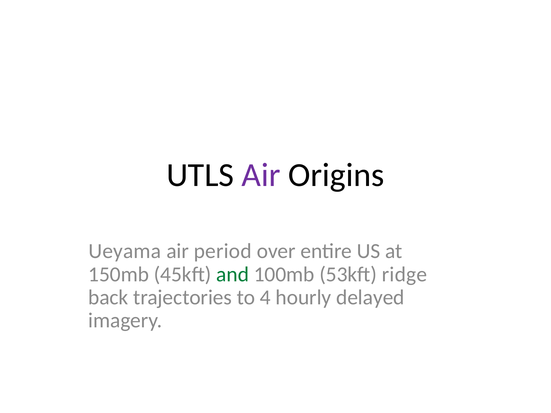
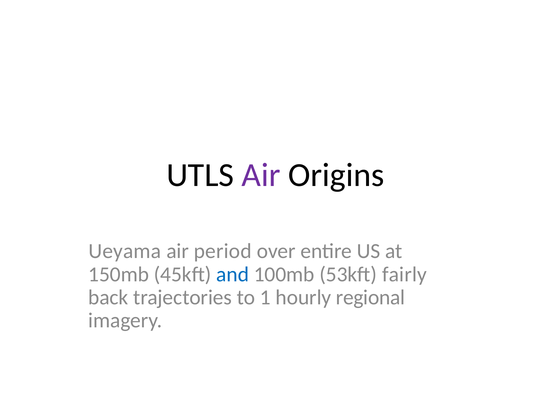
and colour: green -> blue (233, 274)
ridge: ridge -> fairly (405, 274)
4: 4 -> 1 (265, 298)
delayed: delayed -> regional (370, 298)
